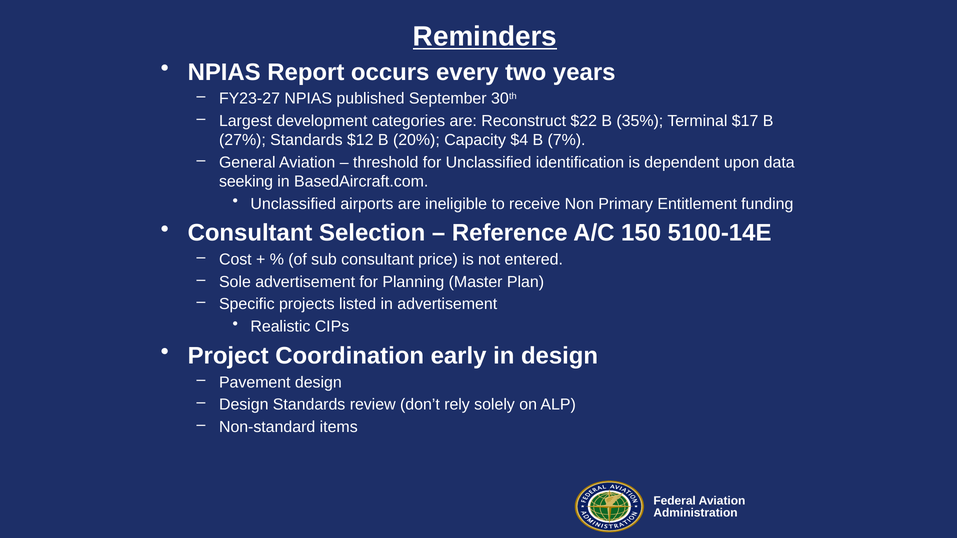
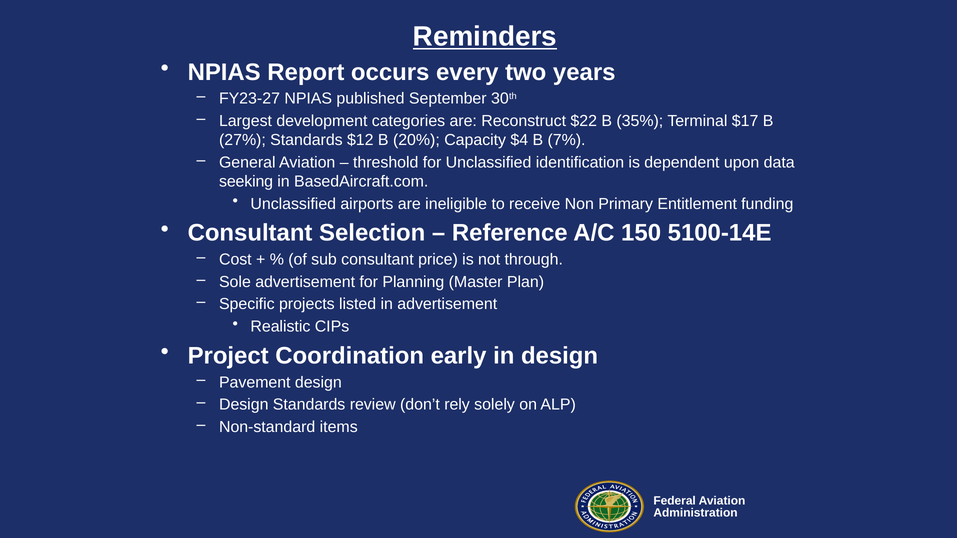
entered: entered -> through (534, 260)
